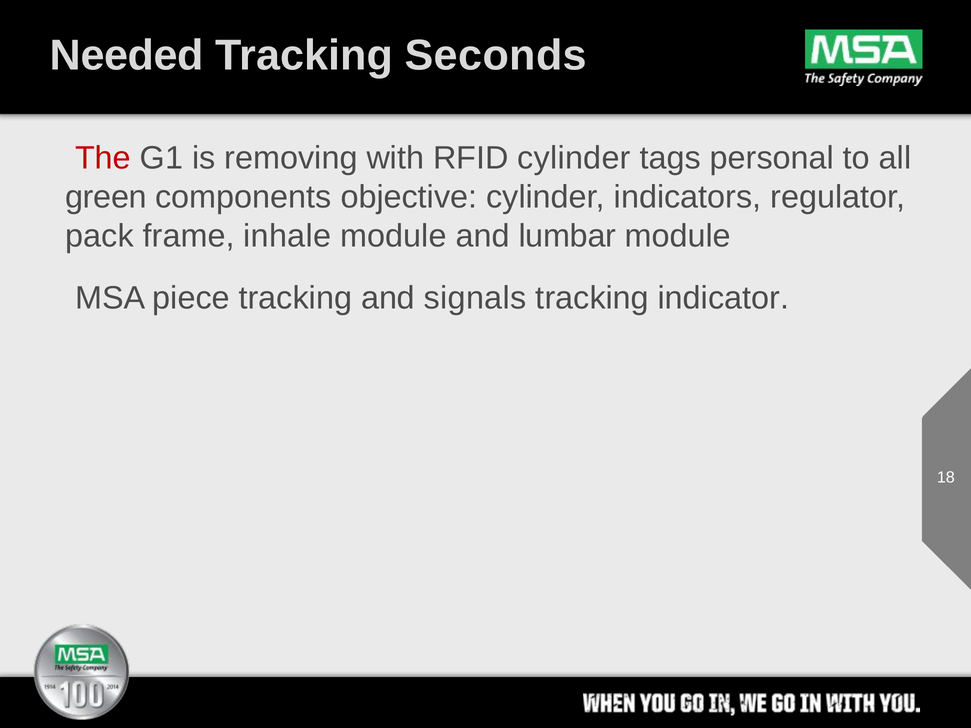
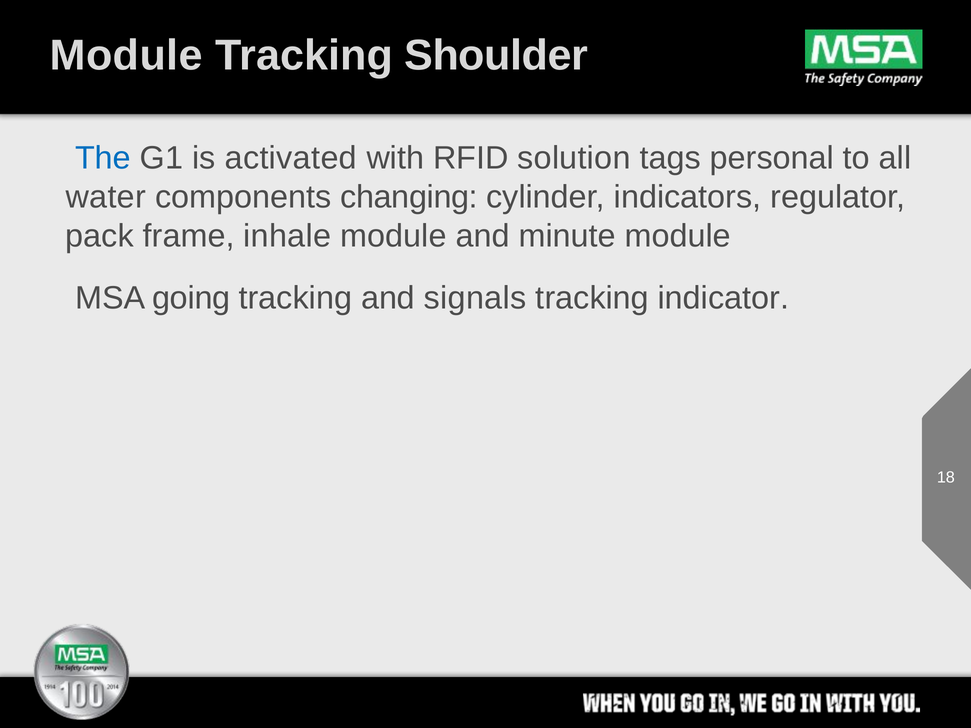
Needed: Needed -> Module (126, 56)
Seconds: Seconds -> Shoulder (496, 56)
The colour: red -> blue (103, 158)
removing: removing -> activated (291, 158)
RFID cylinder: cylinder -> solution (574, 158)
green: green -> water (106, 197)
objective: objective -> changing (409, 197)
lumbar: lumbar -> minute (567, 236)
piece: piece -> going (191, 298)
